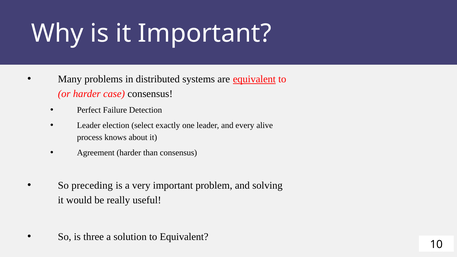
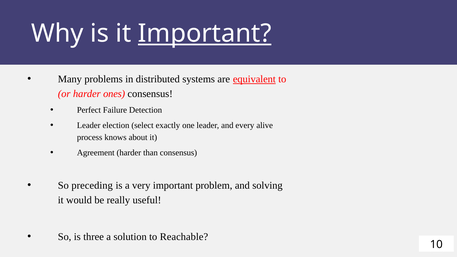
Important underline: none -> present (205, 34)
case: case -> ones (114, 94)
to Equivalent: Equivalent -> Reachable (184, 237)
